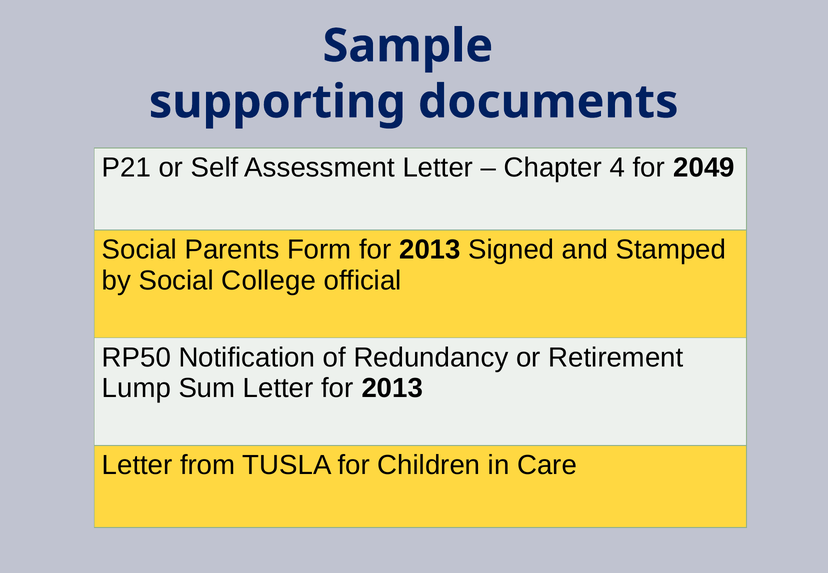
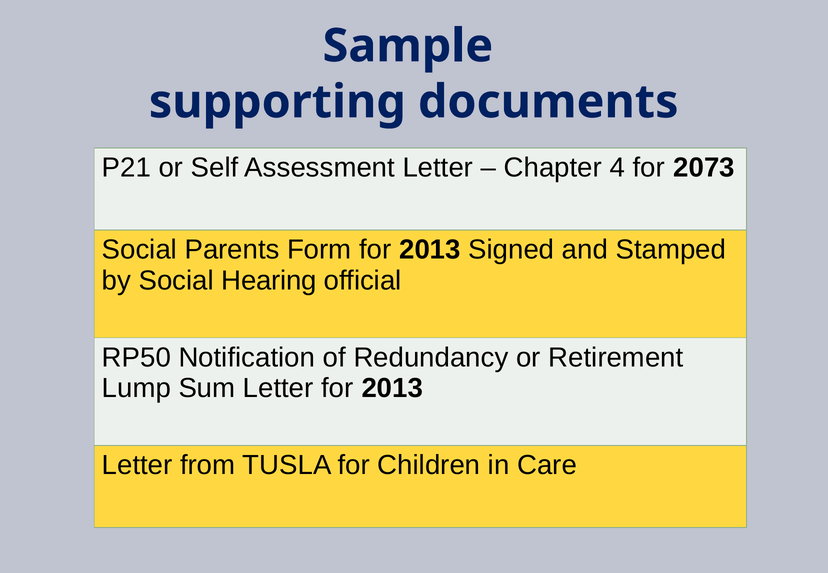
2049: 2049 -> 2073 (704, 168)
College: College -> Hearing (269, 281)
